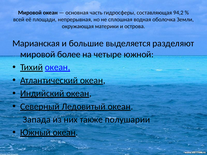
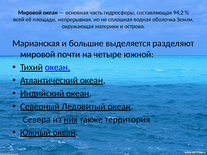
более: более -> почти (69, 54)
Запада: Запада -> Севера (37, 120)
них underline: none -> present (71, 120)
полушарии: полушарии -> территория (128, 120)
